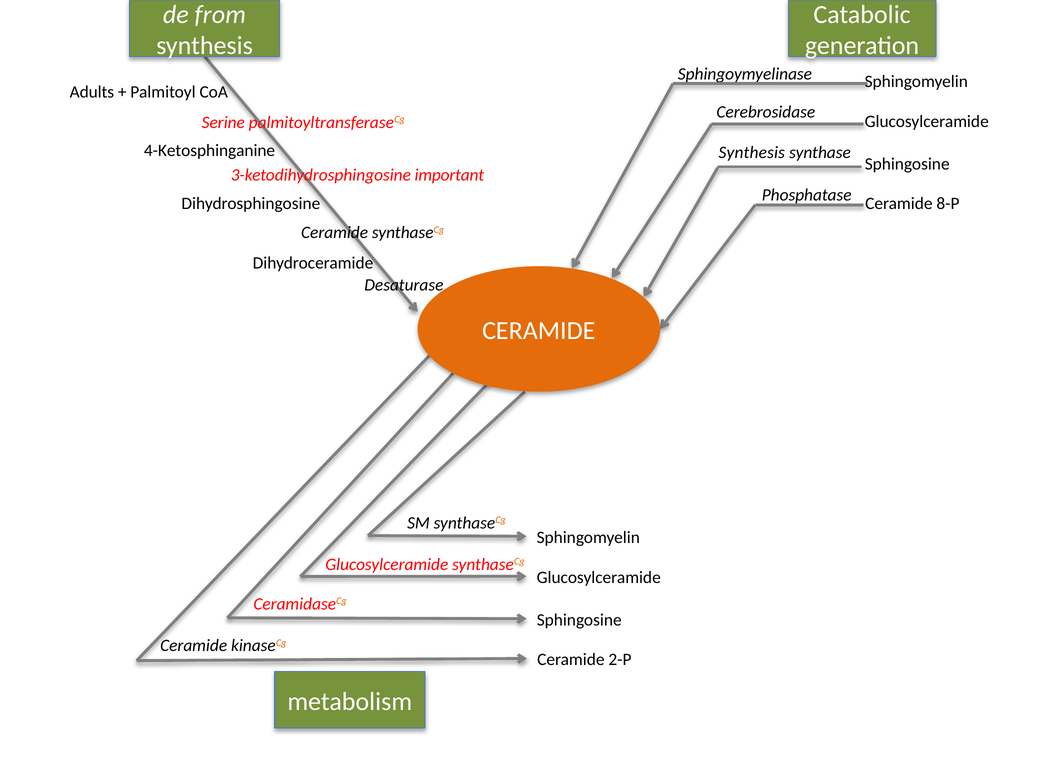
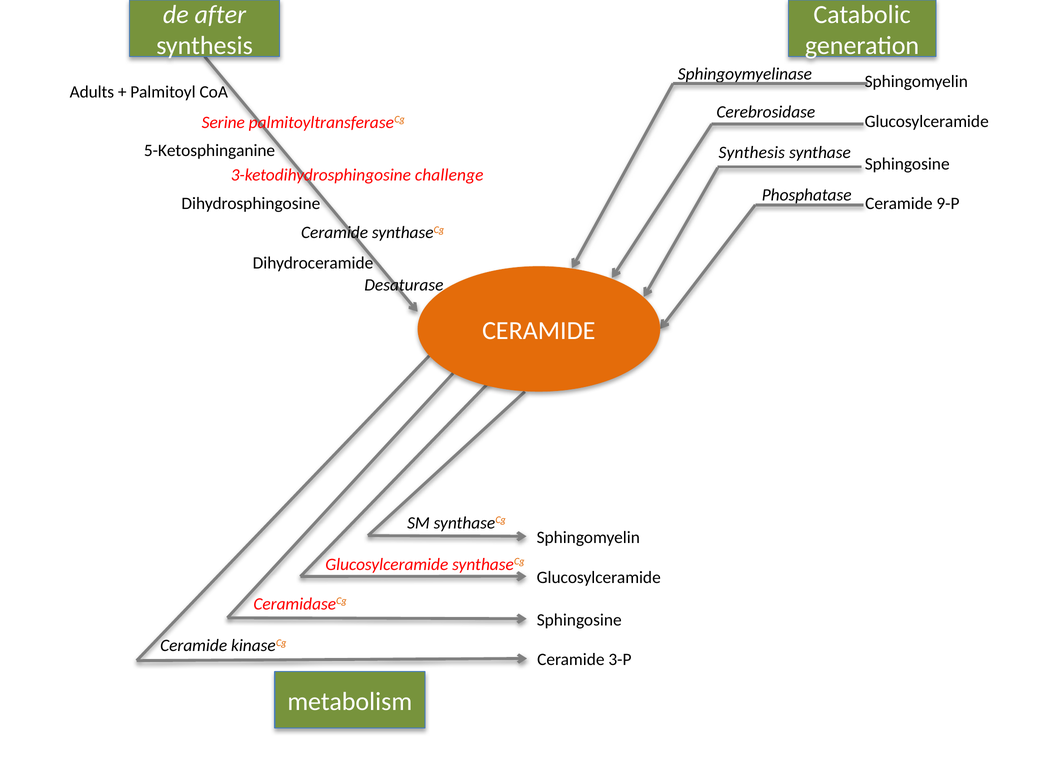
from: from -> after (220, 14)
4-Ketosphinganine: 4-Ketosphinganine -> 5-Ketosphinganine (210, 150)
important: important -> challenge (449, 175)
8-P: 8-P -> 9-P (948, 204)
2-P: 2-P -> 3-P (620, 659)
